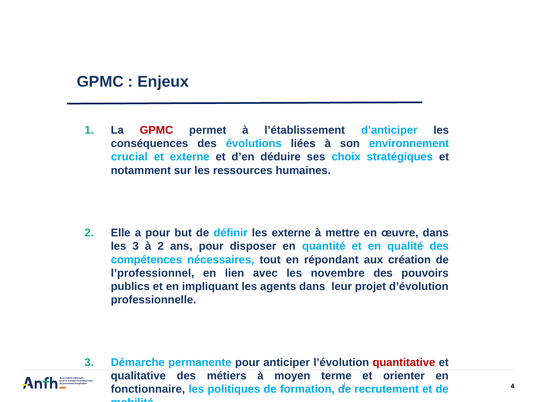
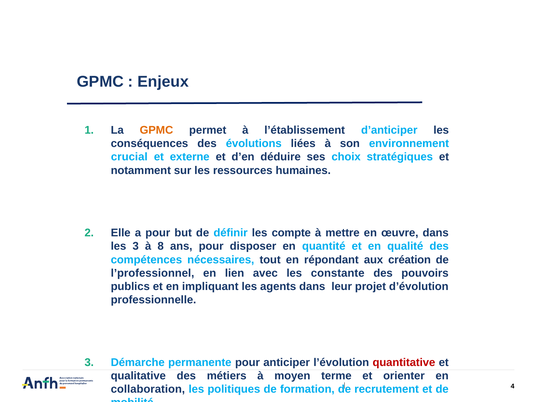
GPMC colour: red -> orange (156, 130)
les externe: externe -> compte (291, 233)
à 2: 2 -> 8 (161, 246)
novembre: novembre -> constante (338, 273)
fonctionnaire: fonctionnaire -> collaboration (148, 389)
